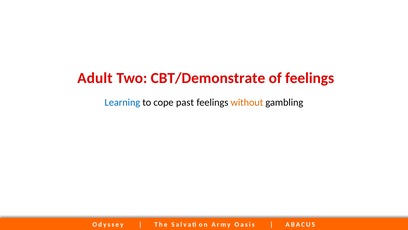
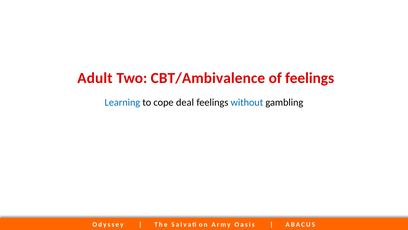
CBT/Demonstrate: CBT/Demonstrate -> CBT/Ambivalence (208, 78)
past: past -> deal (185, 102)
without colour: orange -> blue (247, 102)
